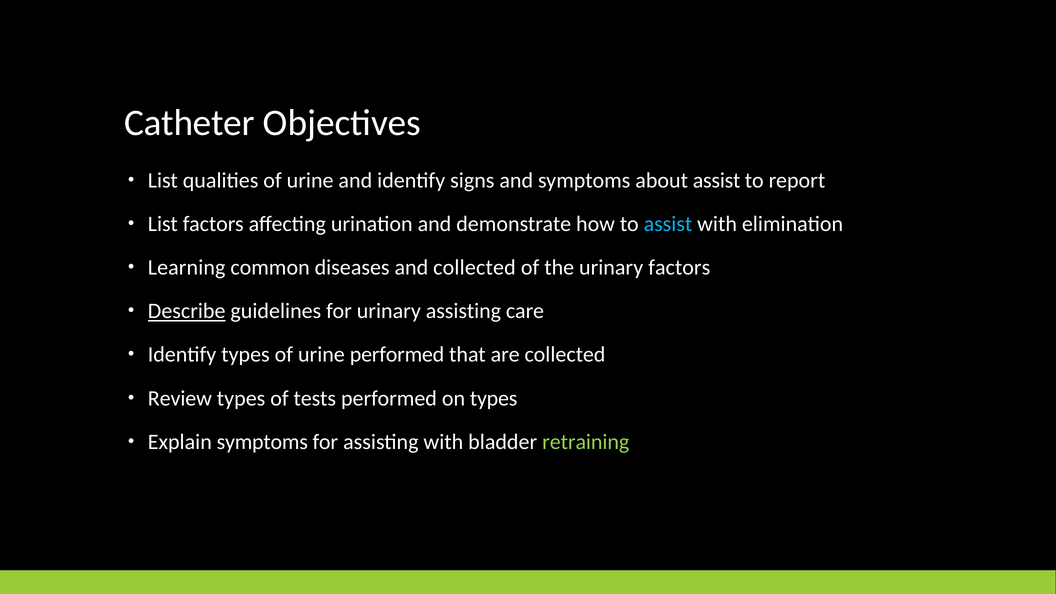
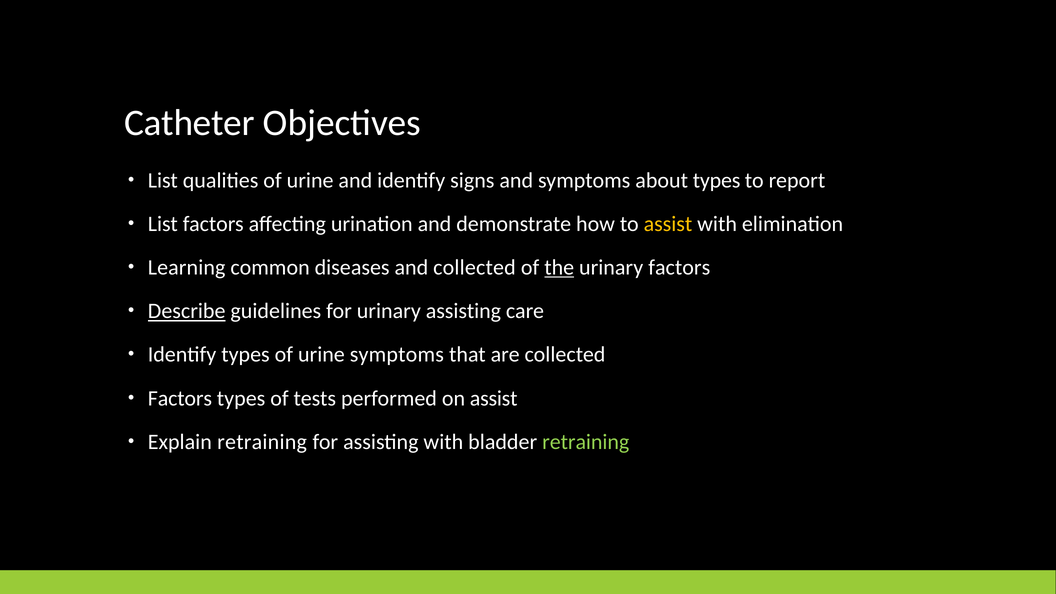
about assist: assist -> types (717, 180)
assist colour: light blue -> yellow (668, 224)
the underline: none -> present (559, 268)
urine performed: performed -> symptoms (397, 355)
Review: Review -> Factors (180, 398)
on types: types -> assist (494, 398)
Explain symptoms: symptoms -> retraining (262, 442)
